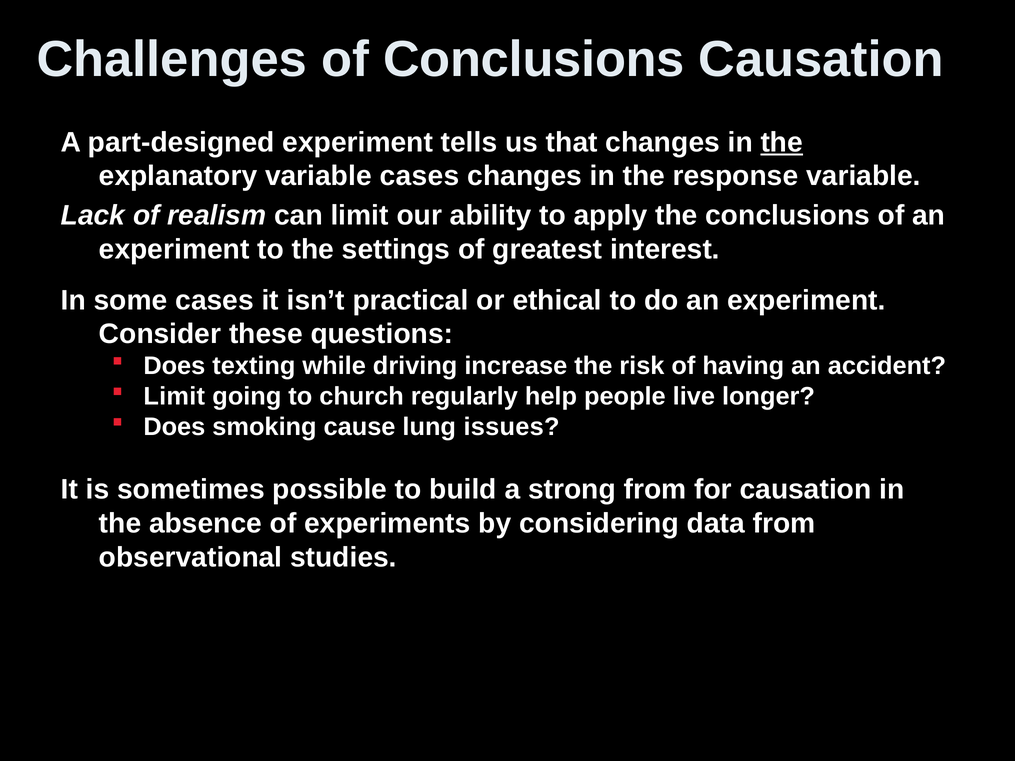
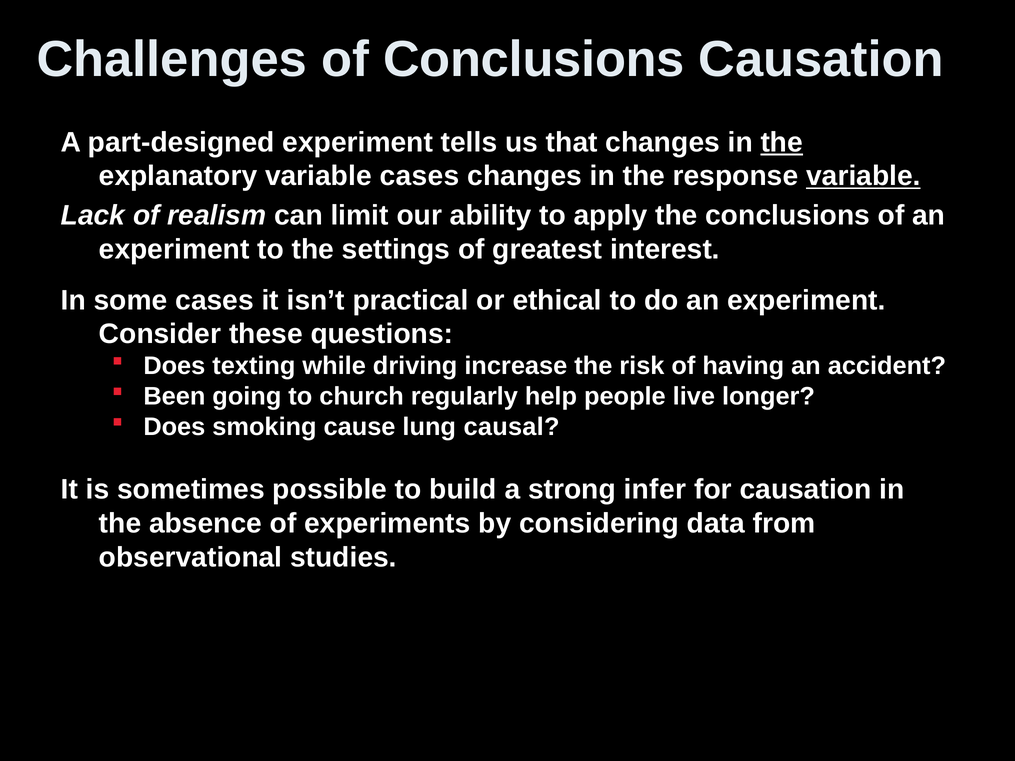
variable underline: none -> present (863, 176)
Limit: Limit -> Been (174, 397)
issues: issues -> causal (512, 427)
strong from: from -> infer (655, 490)
